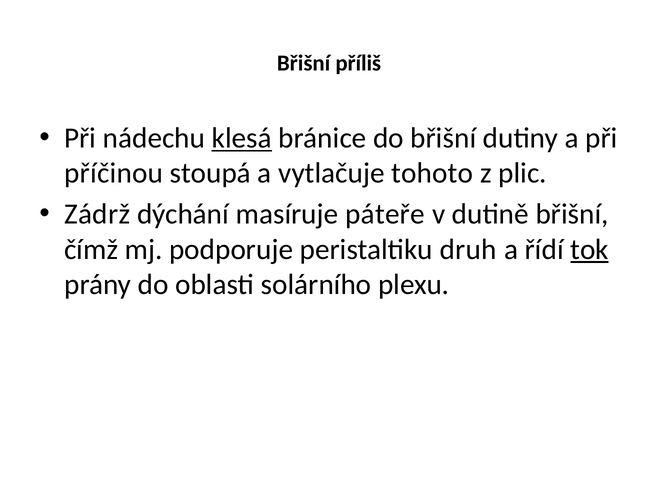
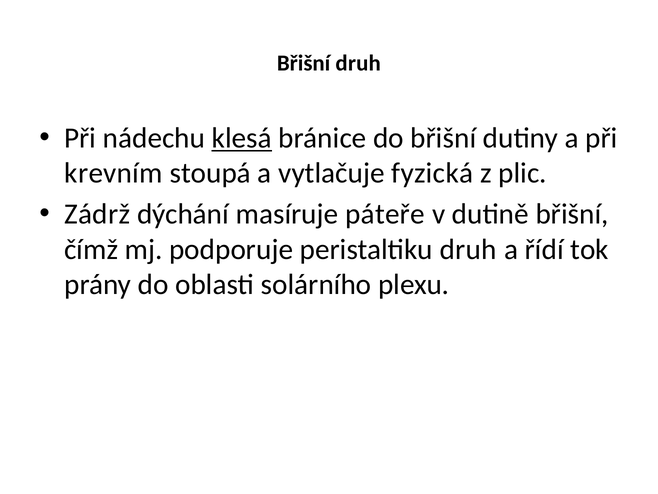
Břišní příliš: příliš -> druh (358, 63)
příčinou: příčinou -> krevním (114, 173)
tohoto: tohoto -> fyzická (432, 173)
tok underline: present -> none (590, 249)
